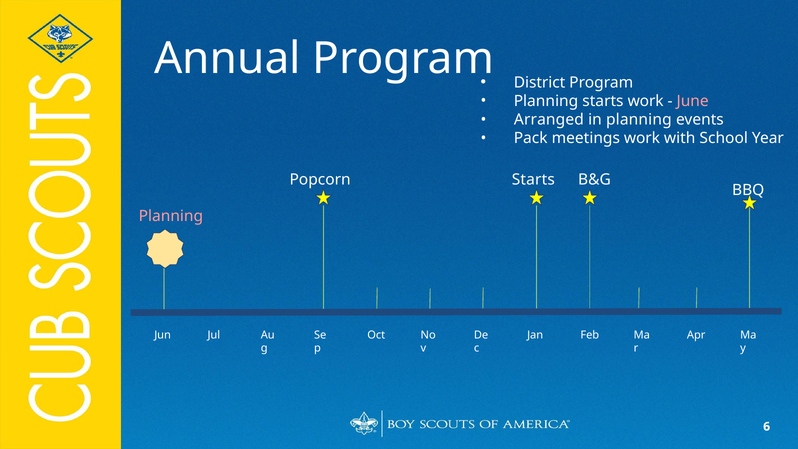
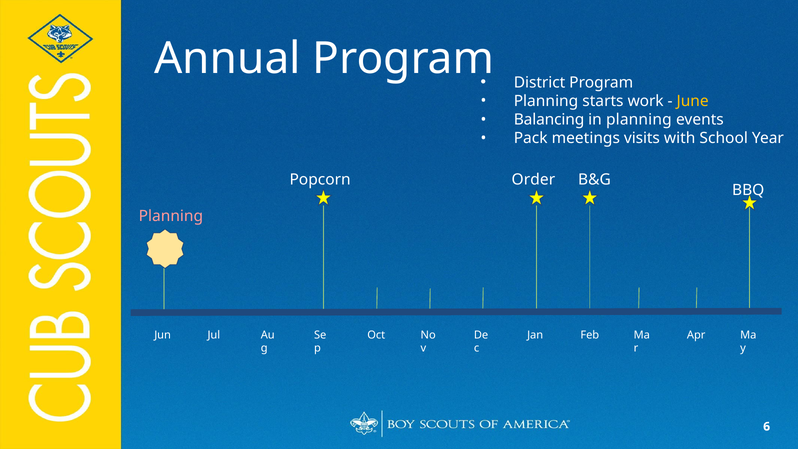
June colour: pink -> yellow (693, 101)
Arranged: Arranged -> Balancing (549, 120)
meetings work: work -> visits (642, 138)
Popcorn Starts: Starts -> Order (533, 180)
